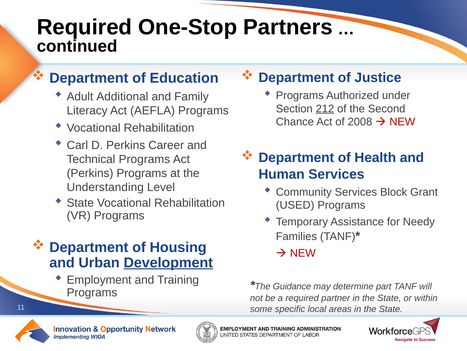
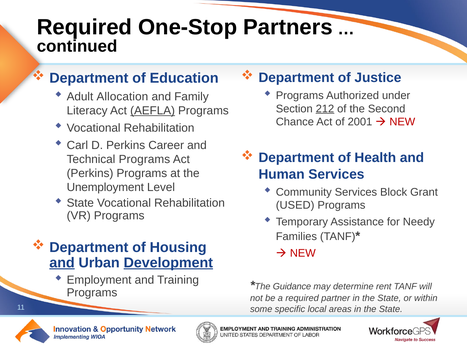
Additional: Additional -> Allocation (122, 96)
AEFLA underline: none -> present (153, 110)
2008: 2008 -> 2001 (360, 122)
Understanding: Understanding -> Unemployment (105, 187)
and underline: none -> present (62, 262)
part: part -> rent (384, 286)
